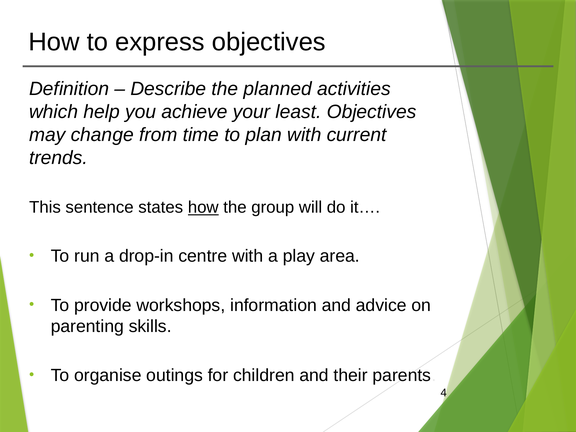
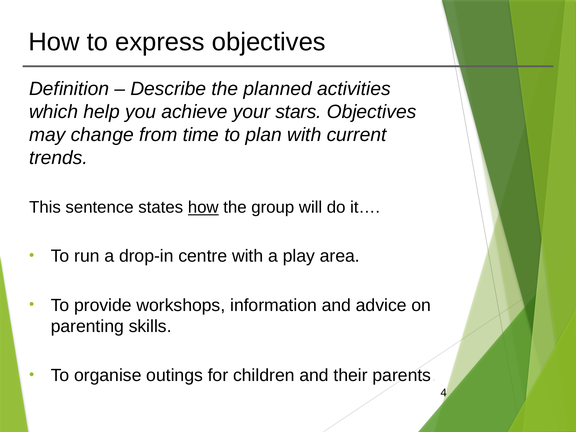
least: least -> stars (299, 112)
